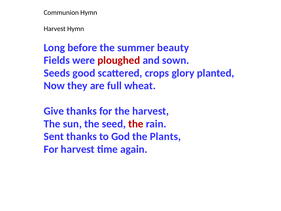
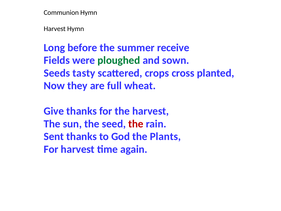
beauty: beauty -> receive (173, 48)
ploughed colour: red -> green (119, 60)
good: good -> tasty (84, 73)
glory: glory -> cross (183, 73)
